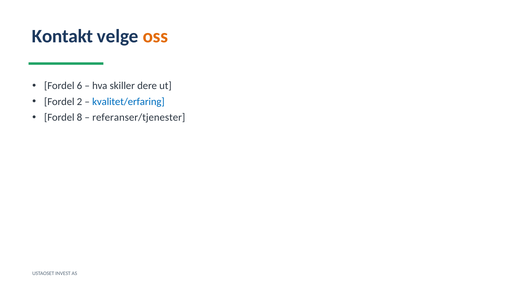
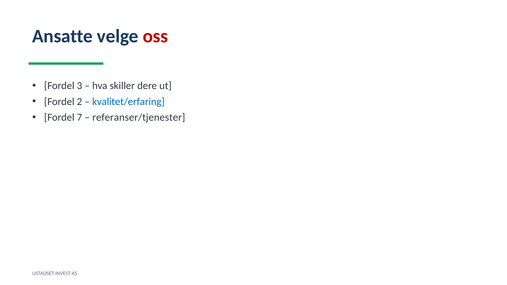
Kontakt: Kontakt -> Ansatte (63, 36)
oss colour: orange -> red (155, 36)
6: 6 -> 3 (80, 86)
8: 8 -> 7 (80, 118)
